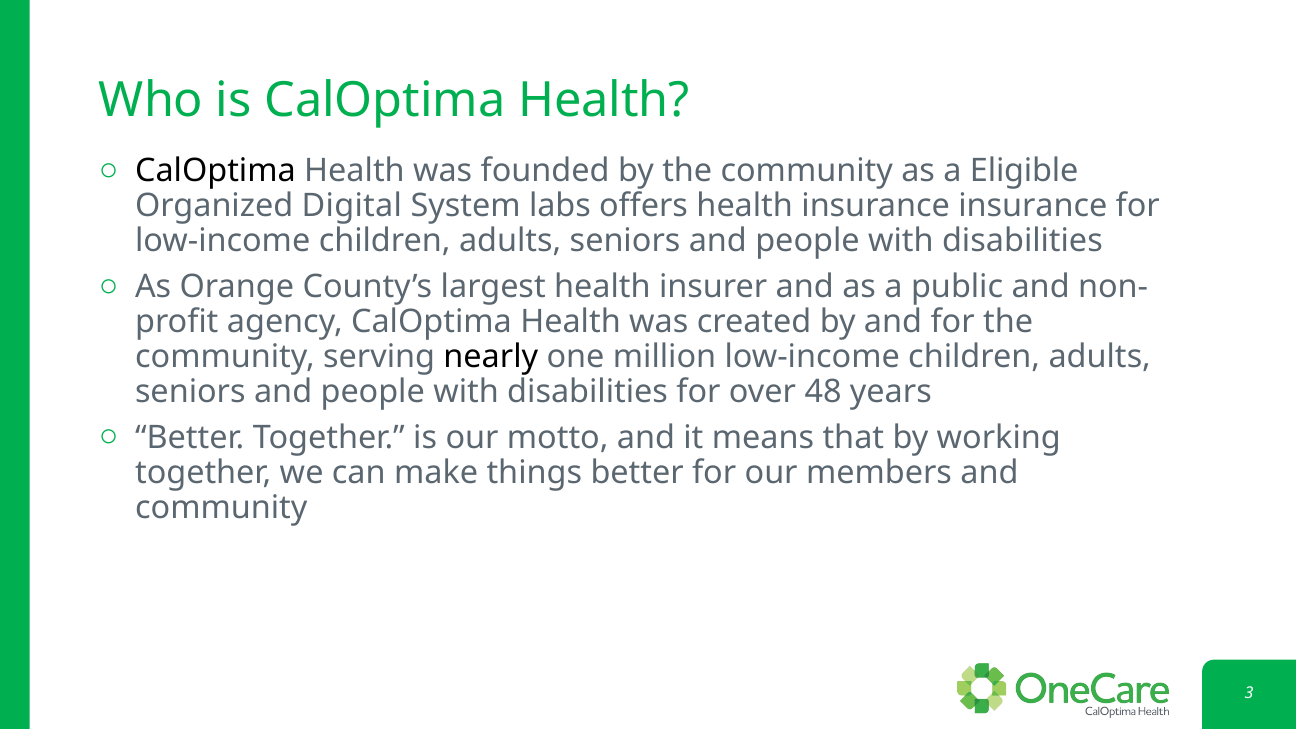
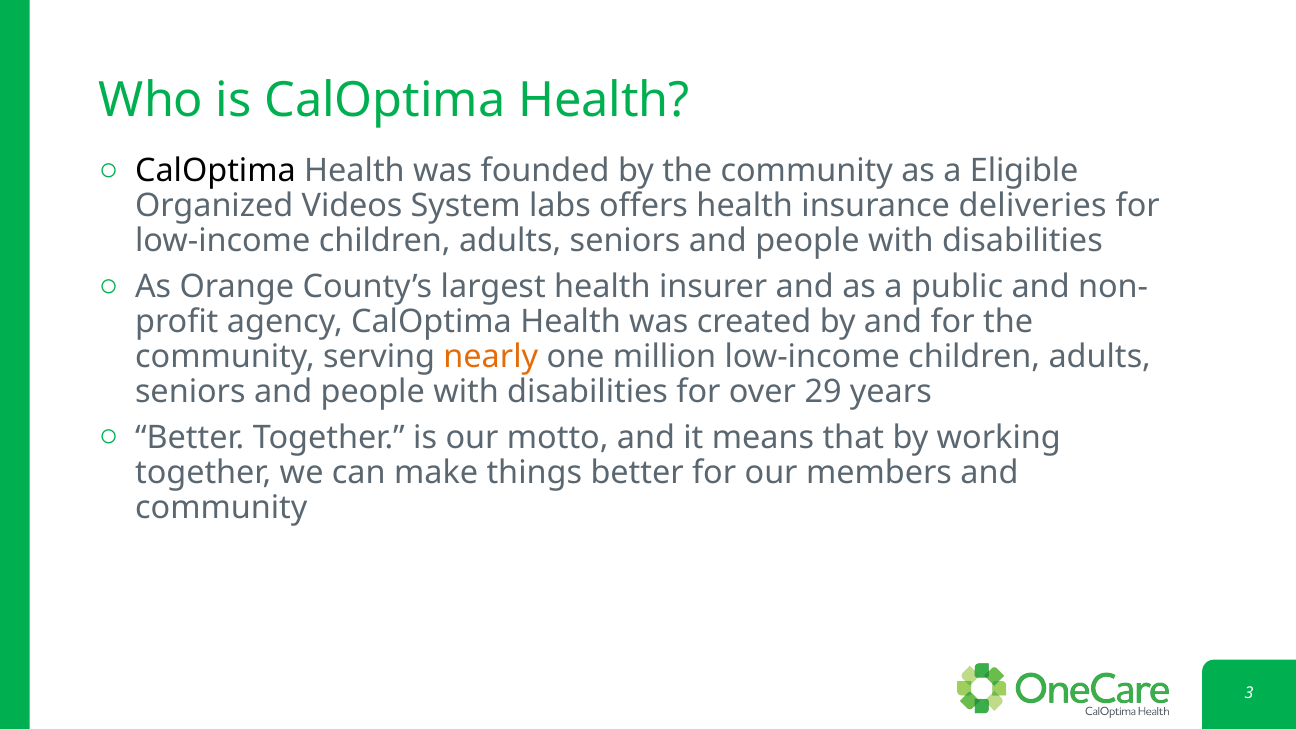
Digital: Digital -> Videos (352, 206)
insurance insurance: insurance -> deliveries (1033, 206)
nearly colour: black -> orange (491, 357)
48: 48 -> 29 (823, 392)
